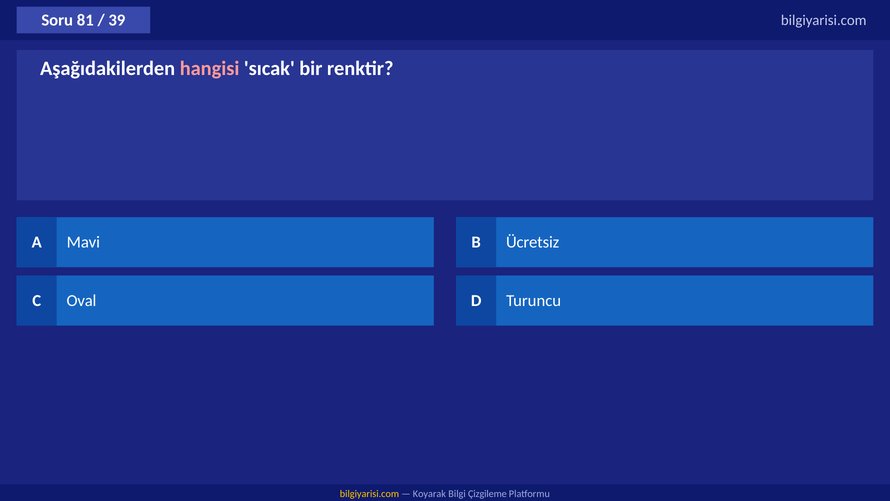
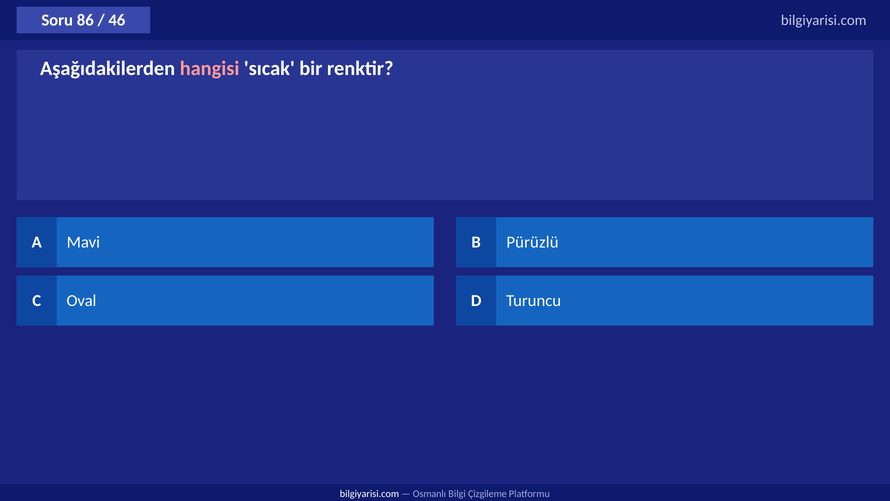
81: 81 -> 86 (85, 20)
39: 39 -> 46 (117, 20)
Ücretsiz: Ücretsiz -> Pürüzlü (532, 242)
bilgiyarisi.com colour: yellow -> white (369, 494)
Koyarak: Koyarak -> Osmanlı (429, 494)
